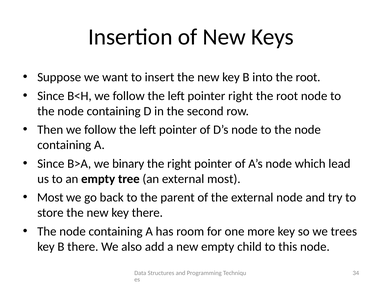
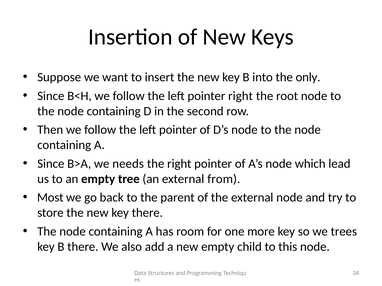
into the root: root -> only (308, 77)
binary: binary -> needs (128, 164)
external most: most -> from (224, 179)
